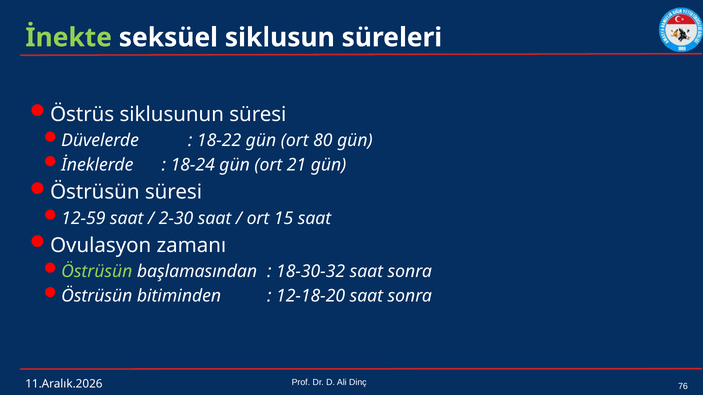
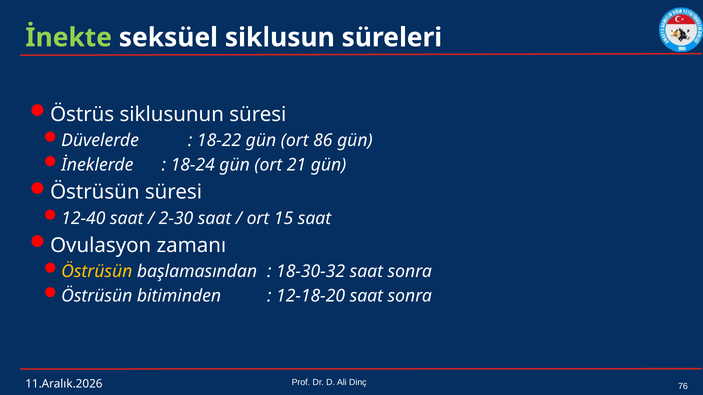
80: 80 -> 86 (323, 141)
12-59: 12-59 -> 12-40 (83, 218)
Östrüsün colour: light green -> yellow (97, 272)
